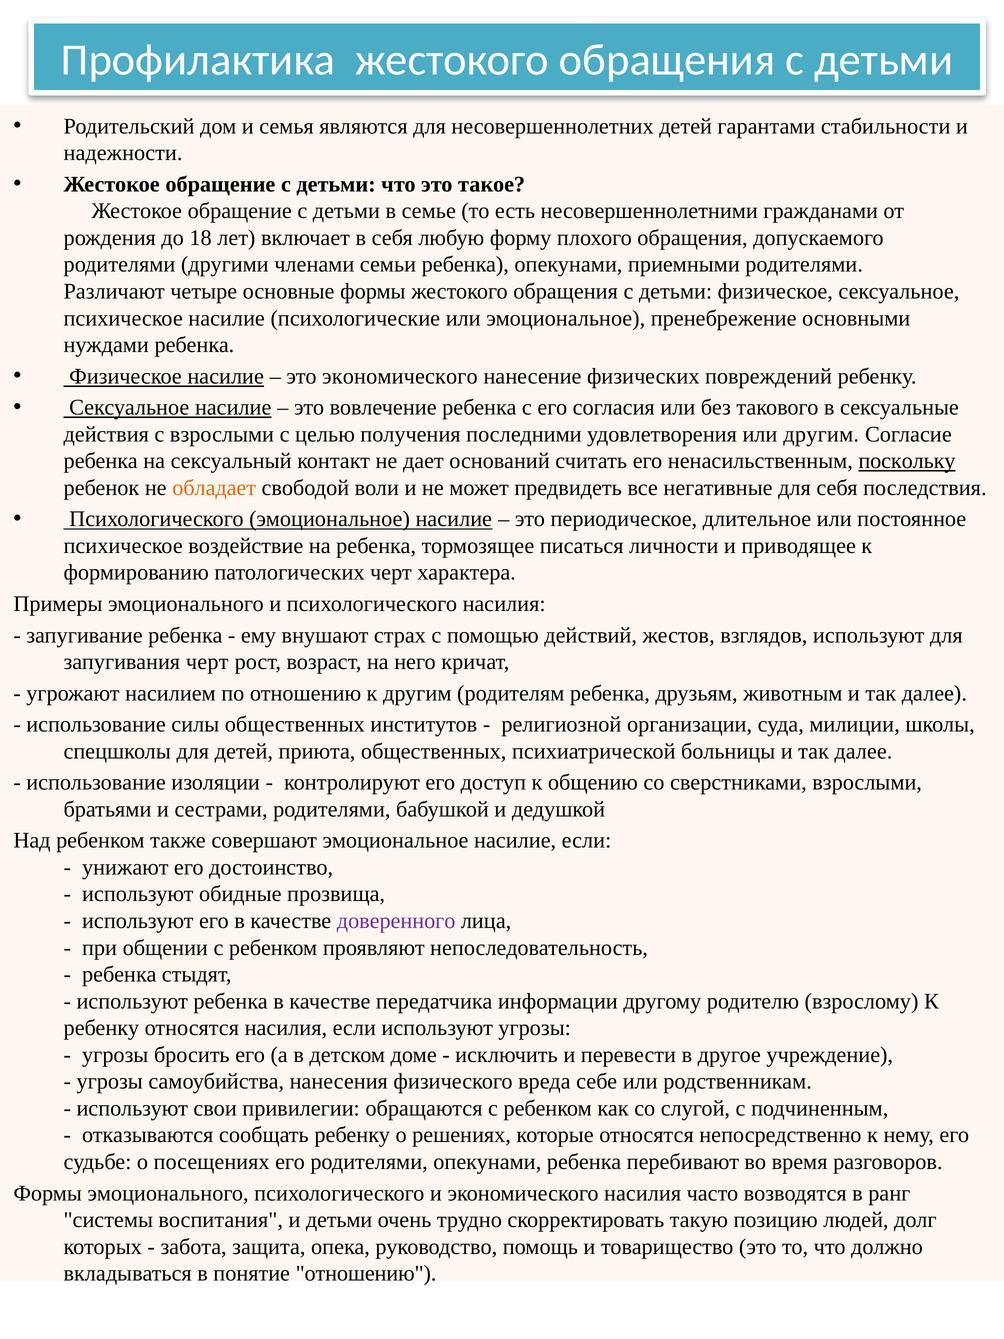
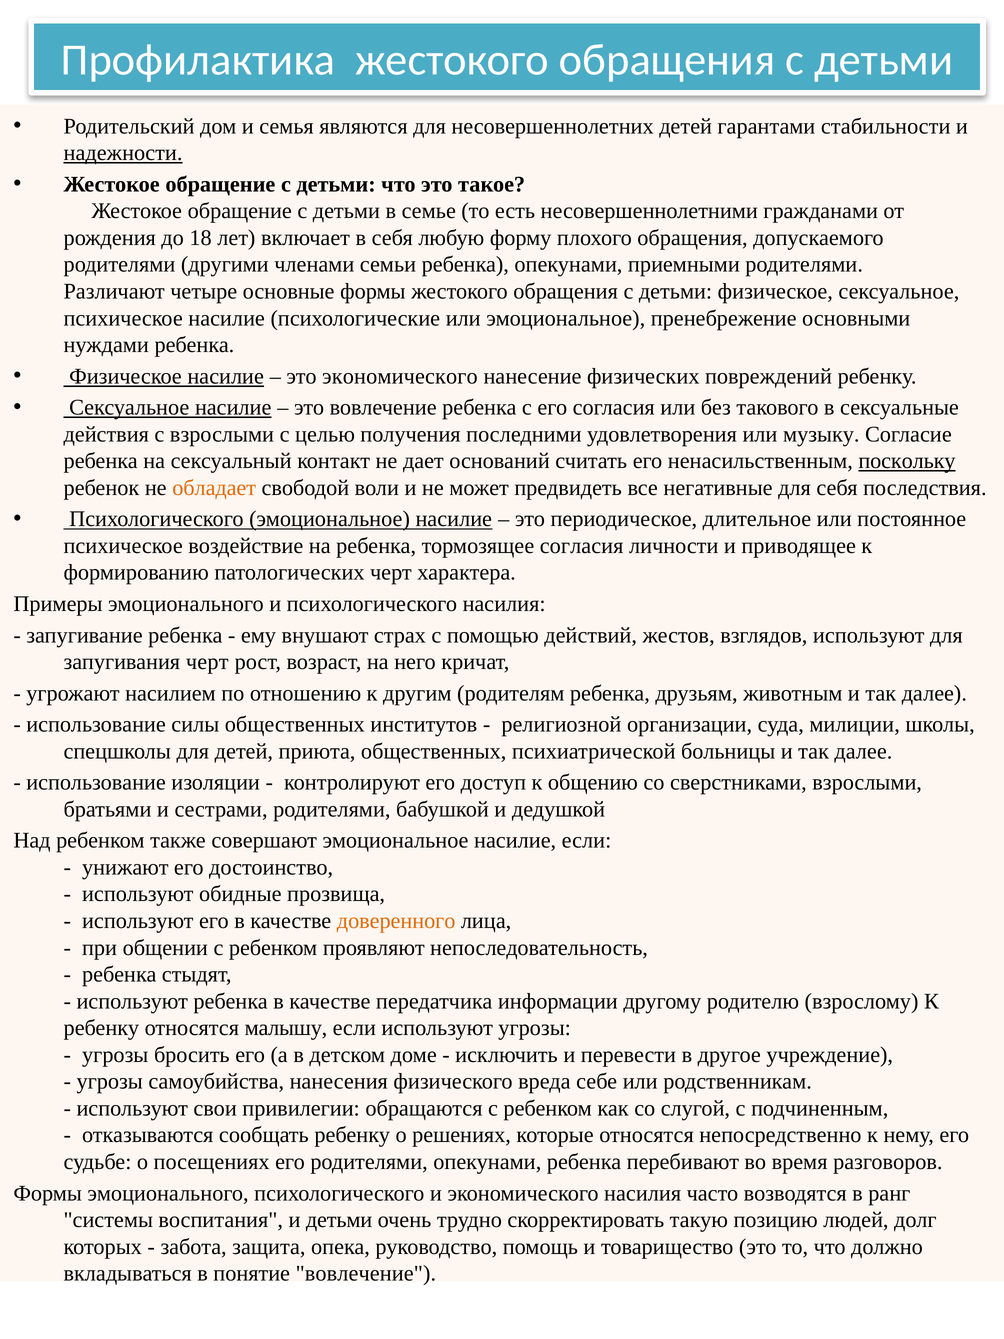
надежности underline: none -> present (123, 153)
или другим: другим -> музыку (821, 434)
тормозящее писаться: писаться -> согласия (582, 546)
доверенного colour: purple -> orange (396, 921)
относятся насилия: насилия -> малышу (286, 1028)
понятие отношению: отношению -> вовлечение (366, 1273)
